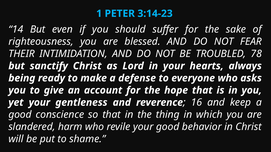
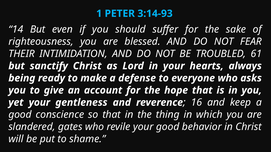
3:14-23: 3:14-23 -> 3:14-93 (155, 14)
78: 78 -> 61 (256, 54)
harm: harm -> gates (70, 127)
